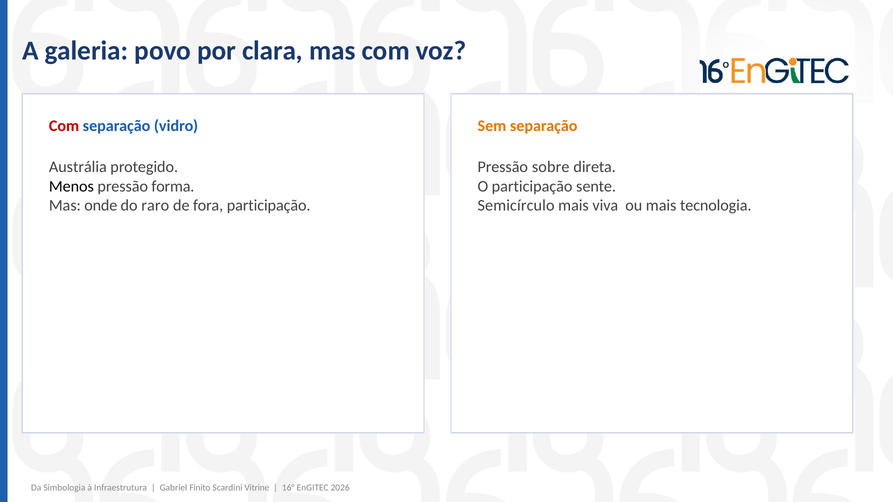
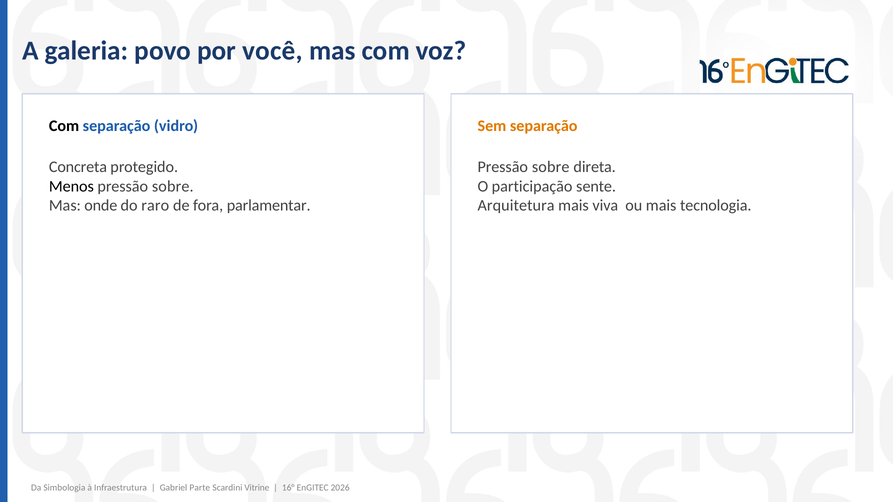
clara: clara -> você (272, 51)
Com colour: red -> black (64, 126)
Austrália: Austrália -> Concreta (78, 167)
forma: forma -> sobre (173, 186)
fora participação: participação -> parlamentar (269, 206)
Semicírculo: Semicírculo -> Arquitetura (516, 206)
Finito: Finito -> Parte (200, 488)
